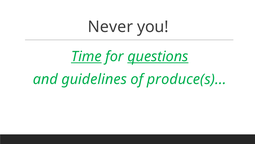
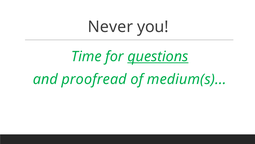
Time underline: present -> none (86, 56)
guidelines: guidelines -> proofread (94, 79)
produce(s: produce(s -> medium(s (187, 79)
